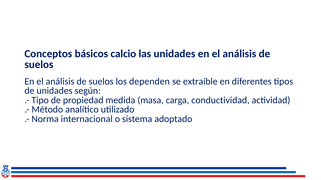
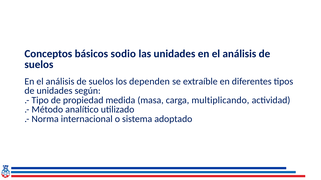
calcio: calcio -> sodio (123, 54)
conductividad: conductividad -> multiplicando (220, 100)
